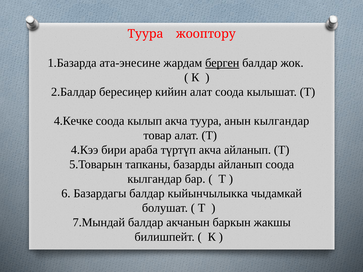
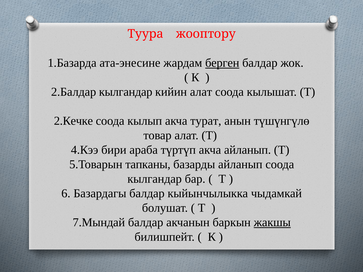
2.Балдар бересиңер: бересиңер -> кылгандар (126, 92)
4.Кечке: 4.Кечке -> 2.Кечке (73, 121)
акча туура: туура -> турат (206, 121)
анын кылгандар: кылгандар -> түшүнгүлө (282, 121)
жакшы underline: none -> present (272, 223)
